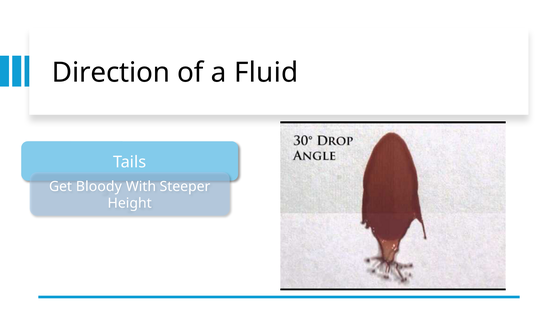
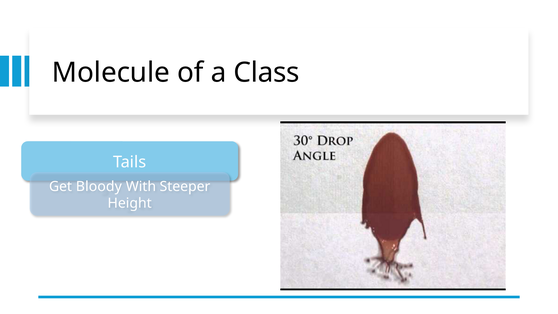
Direction: Direction -> Molecule (111, 72)
Fluid: Fluid -> Class (267, 72)
